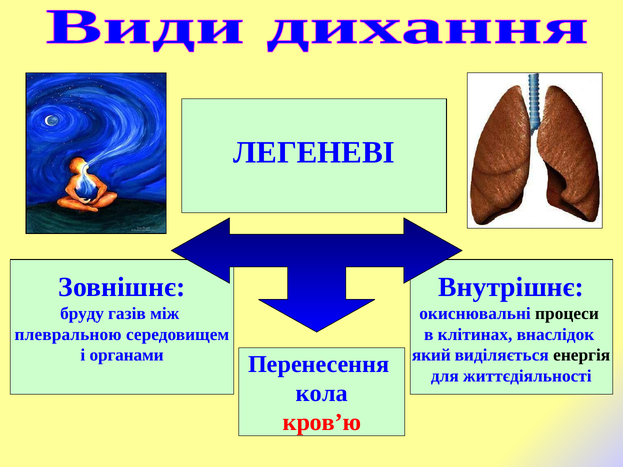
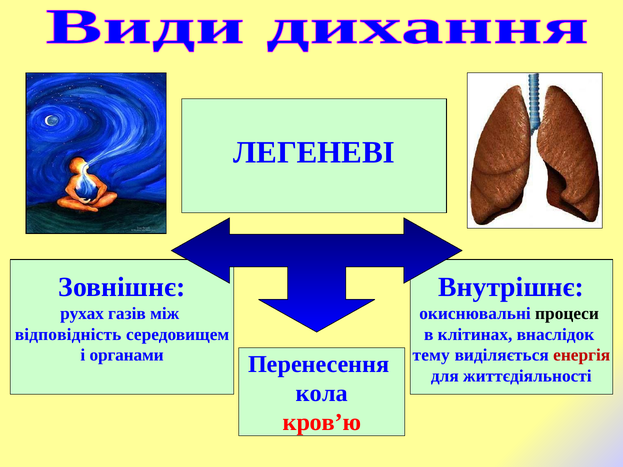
бруду: бруду -> рухах (82, 314)
плевральною: плевральною -> відповідність (68, 335)
який: який -> тему (431, 355)
енергія colour: black -> red (582, 355)
